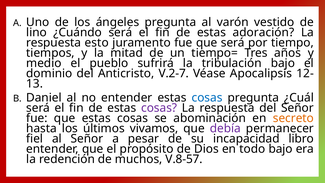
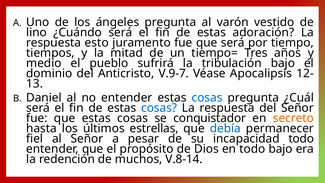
V.2-7: V.2-7 -> V.9-7 (174, 73)
cosas colour: purple -> blue (159, 108)
abominación: abominación -> conquistador (210, 118)
vivamos: vivamos -> estrellas (154, 128)
debía colour: purple -> blue (225, 128)
incapacidad libro: libro -> todo (301, 139)
V.8-57: V.8-57 -> V.8-14 (184, 159)
